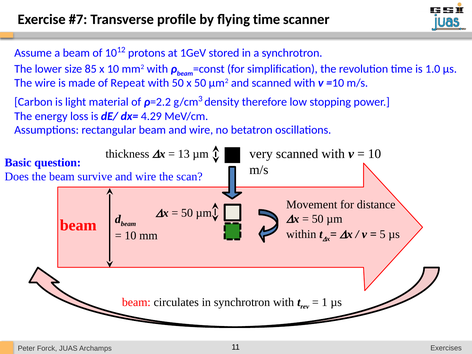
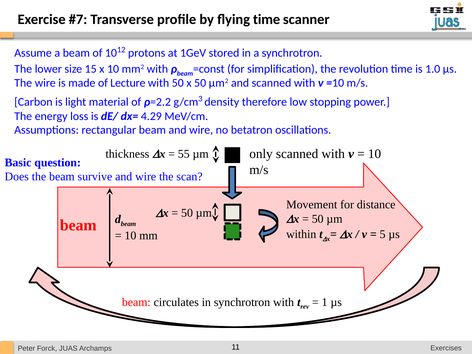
85: 85 -> 15 (91, 69)
Repeat: Repeat -> Lecture (128, 83)
very: very -> only (261, 154)
13: 13 -> 55 (184, 154)
